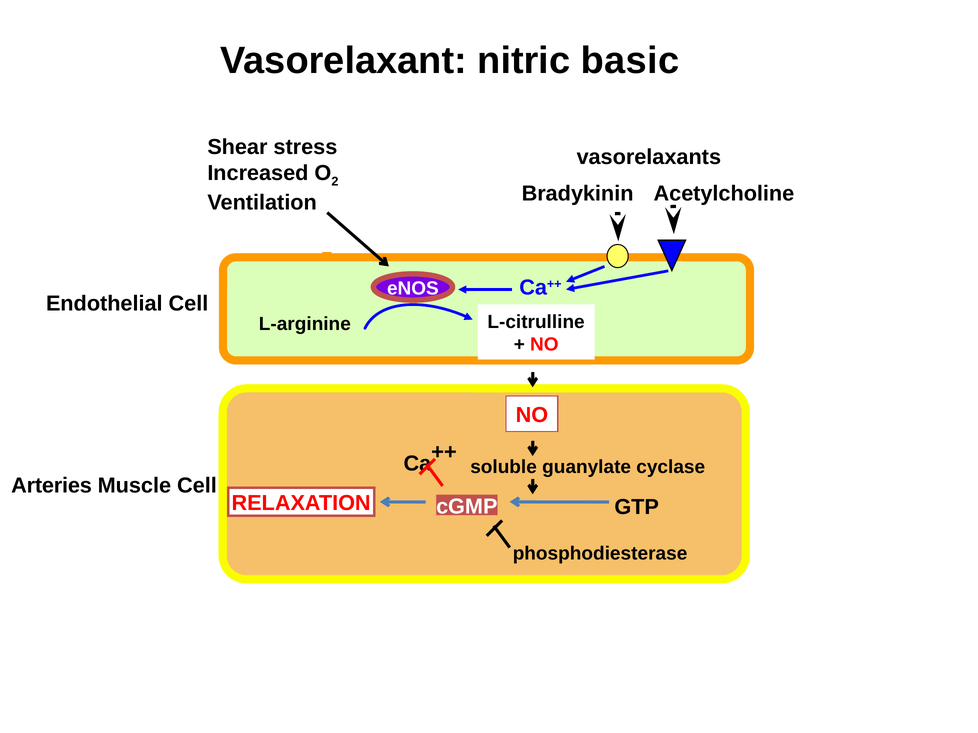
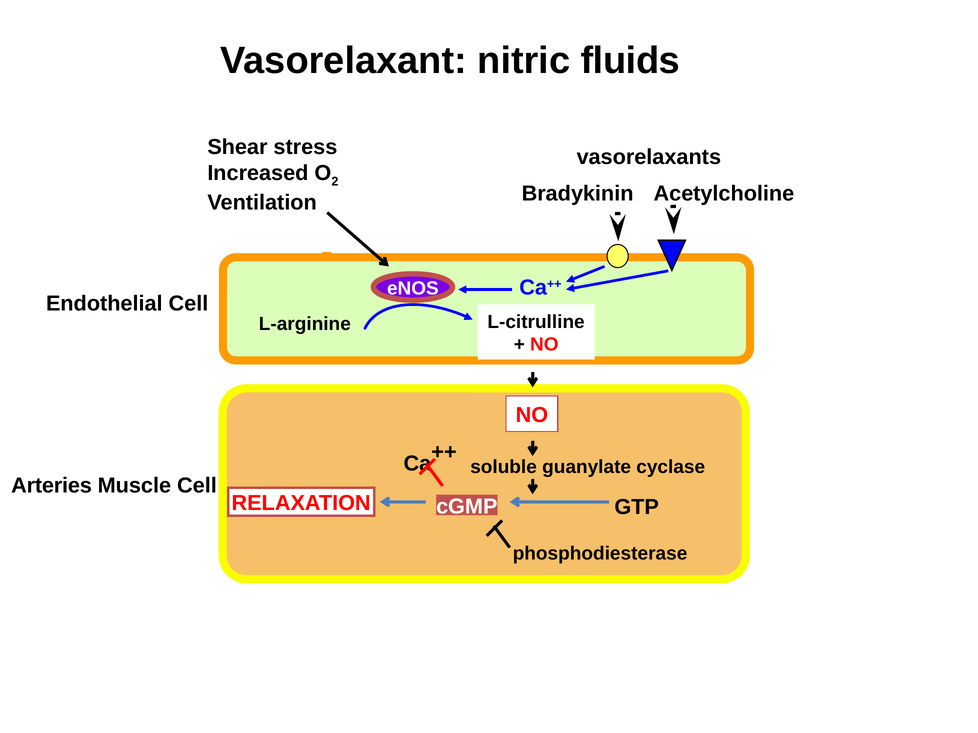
basic: basic -> fluids (630, 61)
